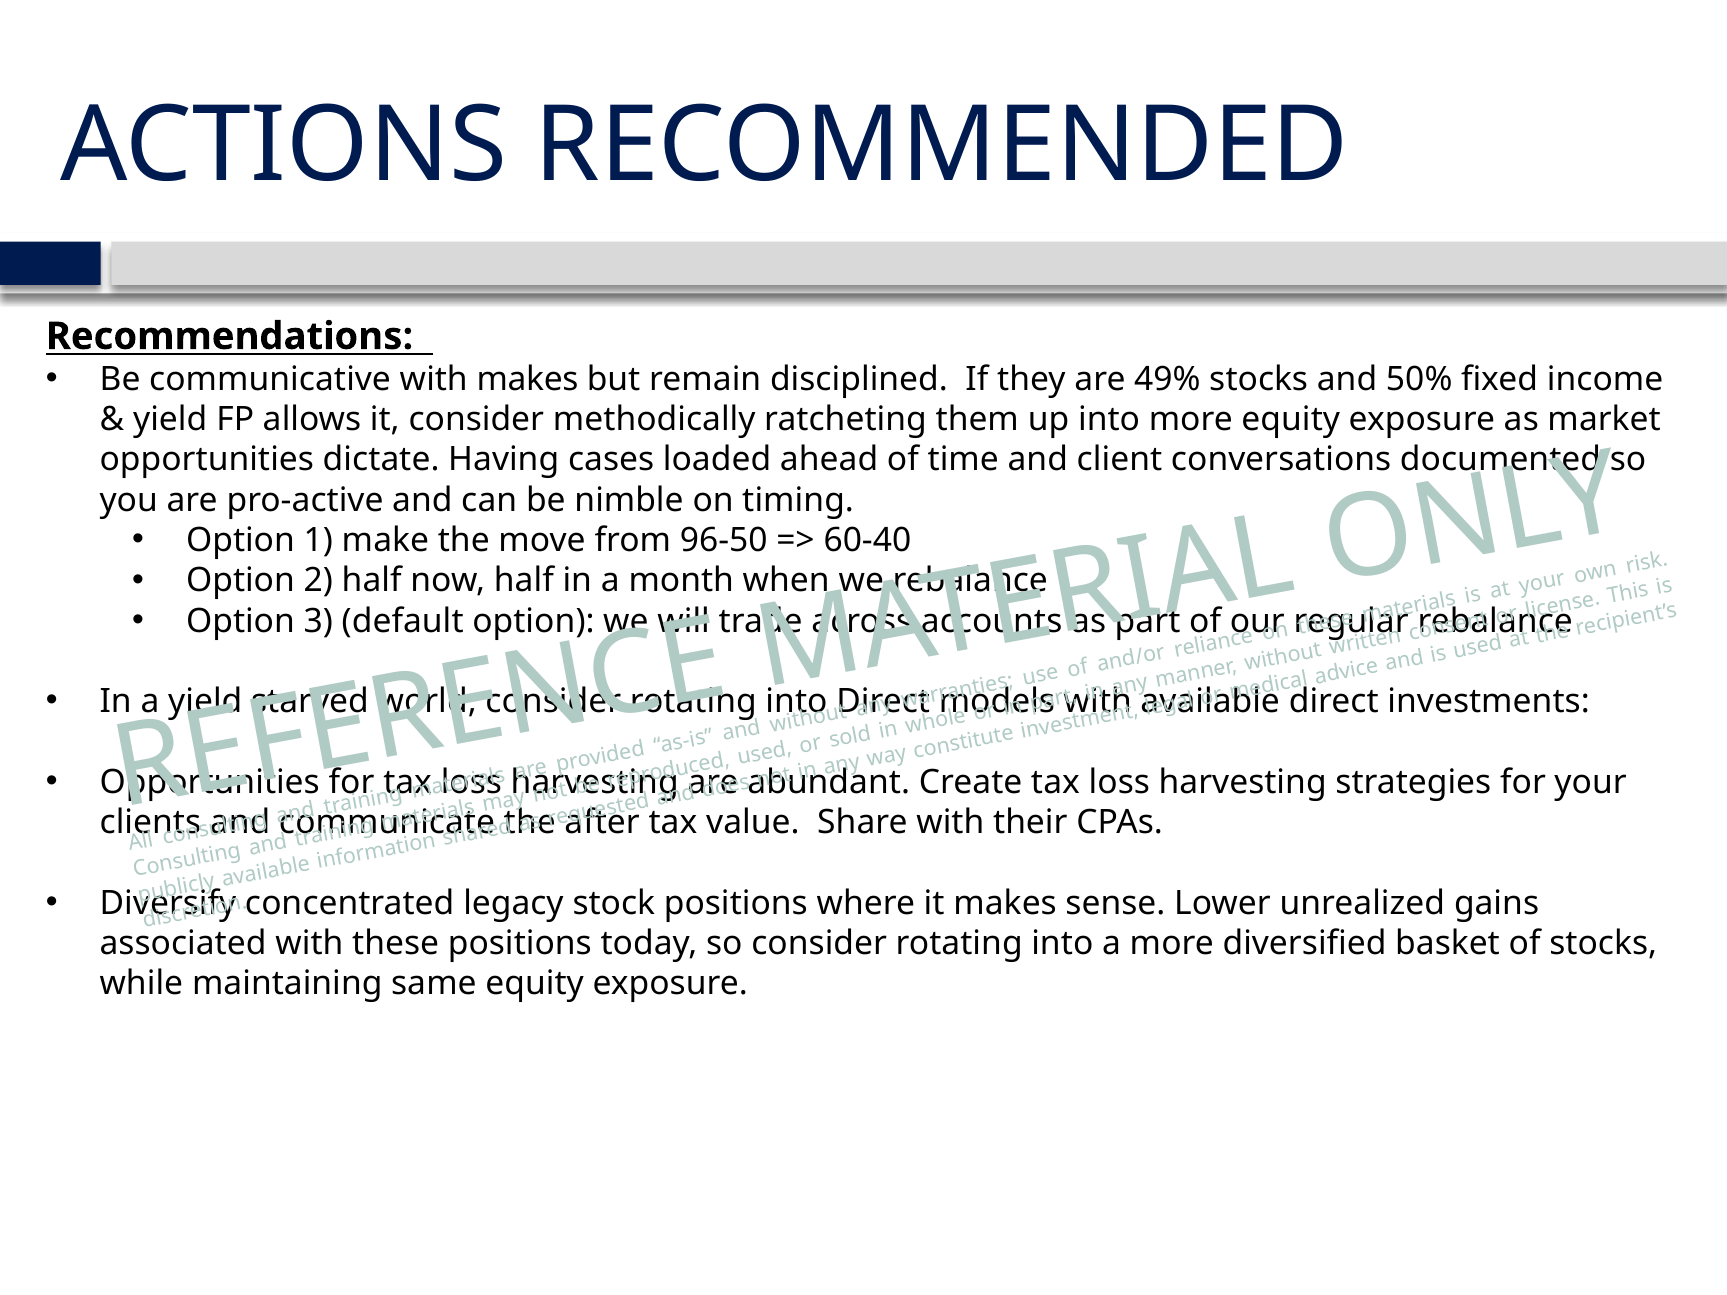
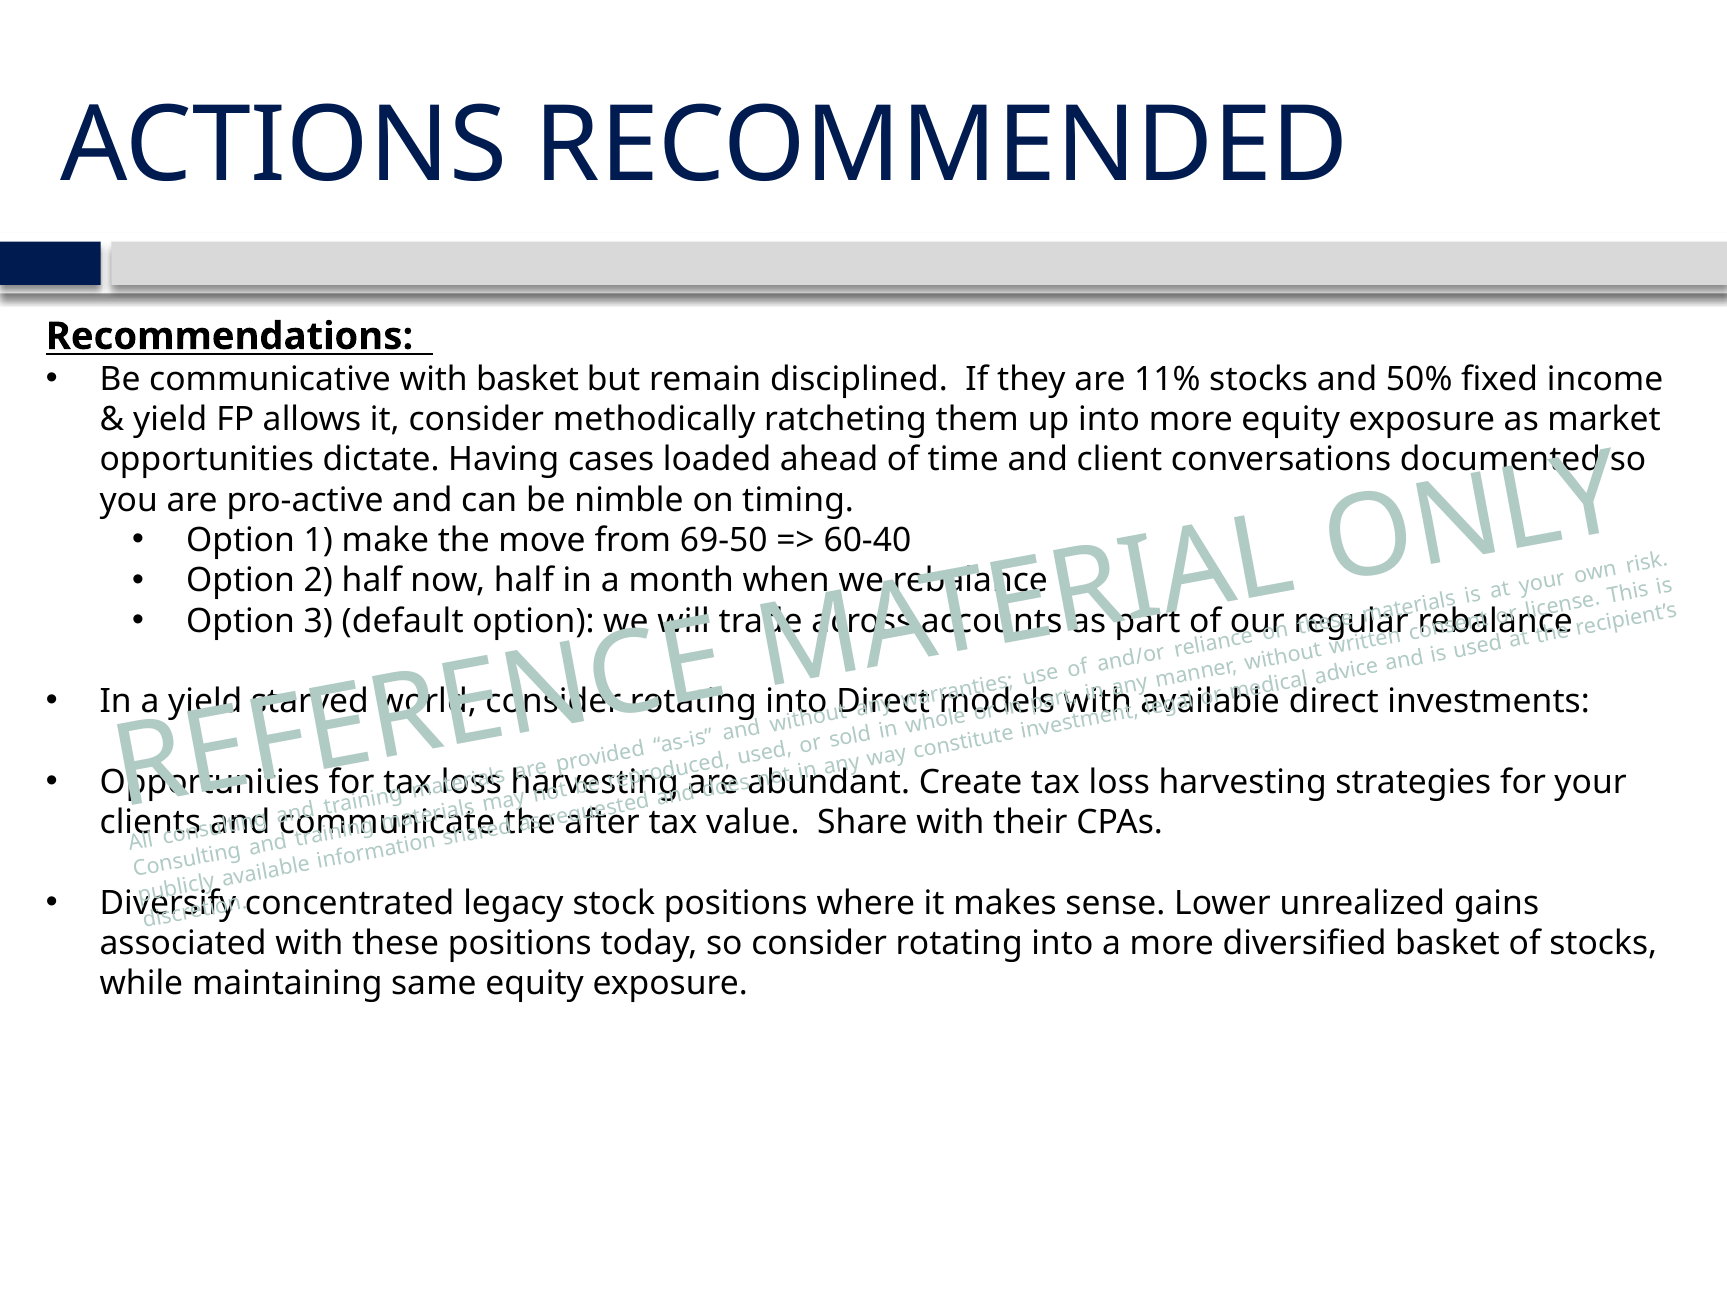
with makes: makes -> basket (528, 379)
49%: 49% -> 11% (1167, 379)
96-50: 96-50 -> 69-50 (724, 541)
